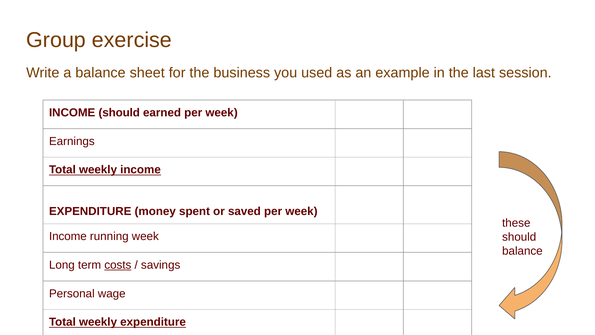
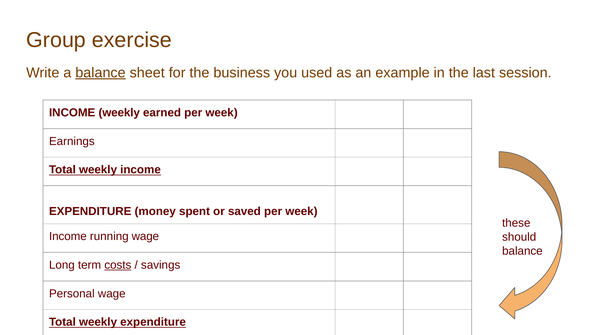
balance underline: none -> present (100, 73)
INCOME should: should -> weekly (119, 113)
running week: week -> wage (145, 236)
